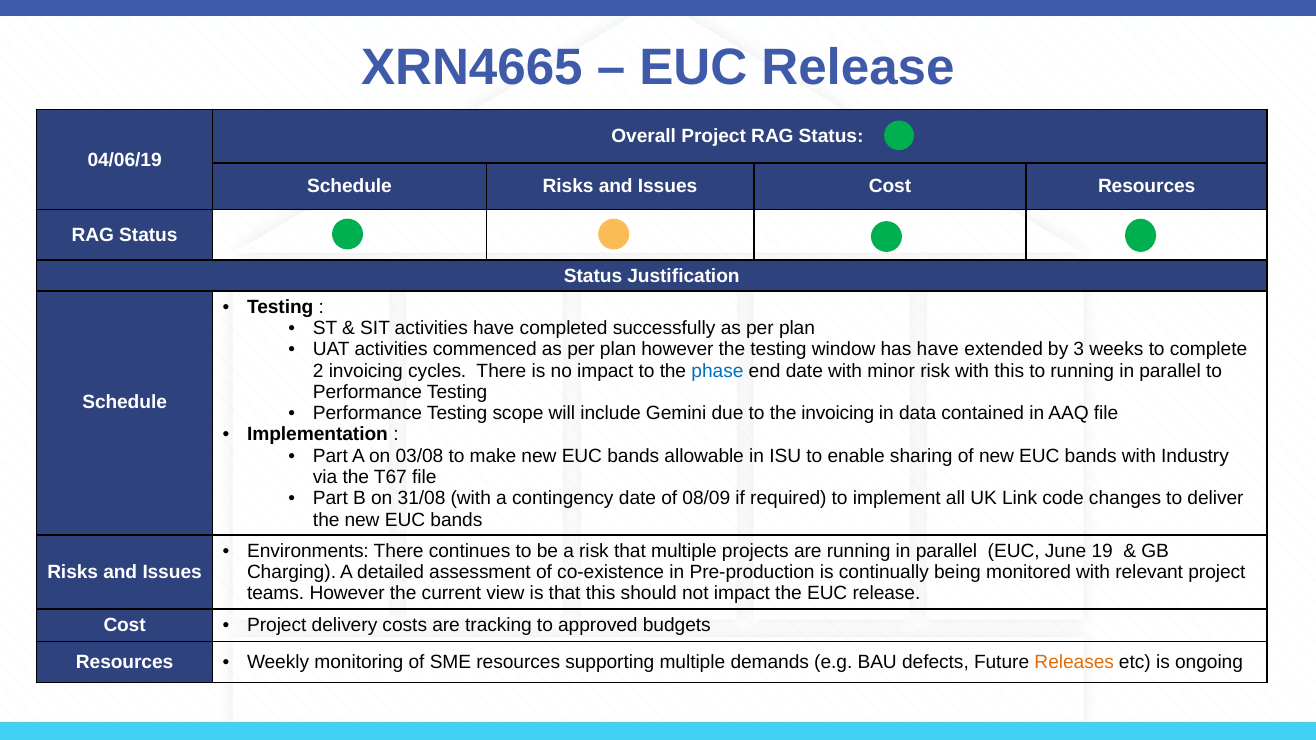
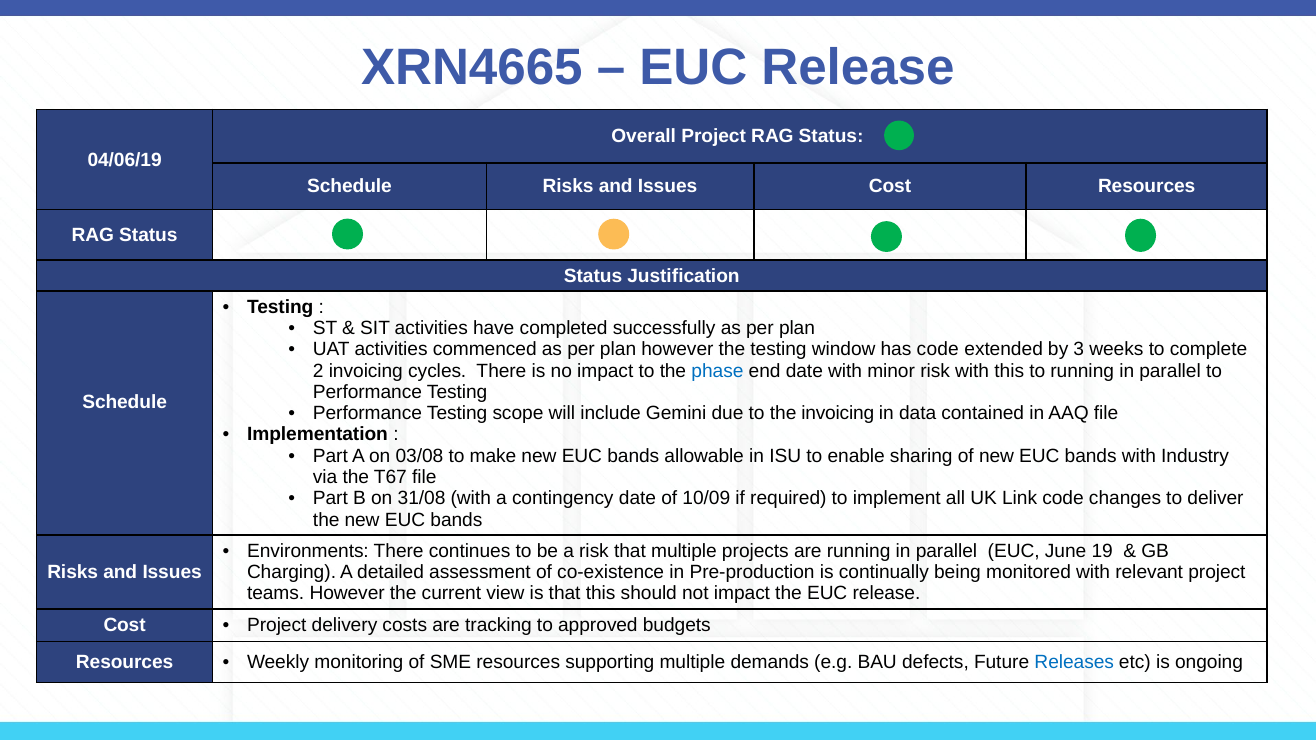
has have: have -> code (938, 350)
08/09: 08/09 -> 10/09 (706, 499)
Releases colour: orange -> blue (1074, 662)
